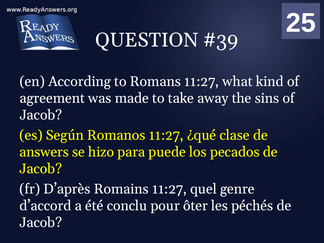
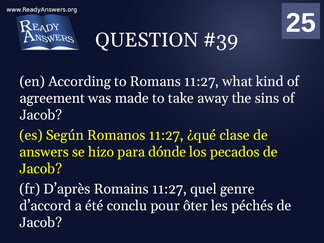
puede: puede -> dónde (167, 152)
